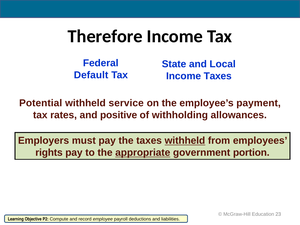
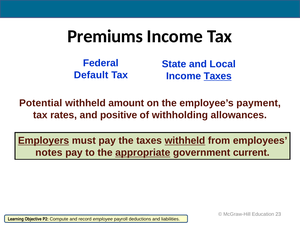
Therefore: Therefore -> Premiums (105, 36)
Taxes underline: none -> present (218, 76)
service: service -> amount (126, 103)
Employers underline: none -> present (44, 141)
rights: rights -> notes (49, 153)
portion: portion -> current (251, 153)
